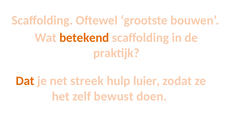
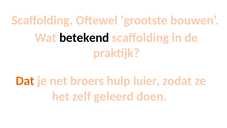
betekend colour: orange -> black (84, 38)
streek: streek -> broers (87, 81)
bewust: bewust -> geleerd (114, 96)
